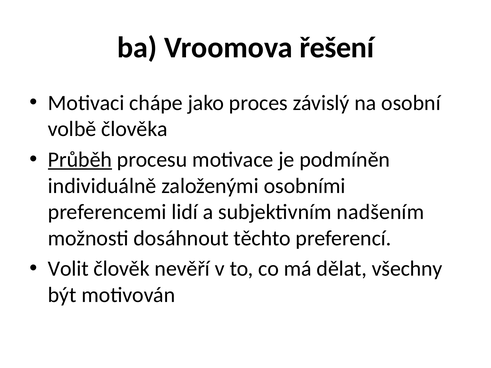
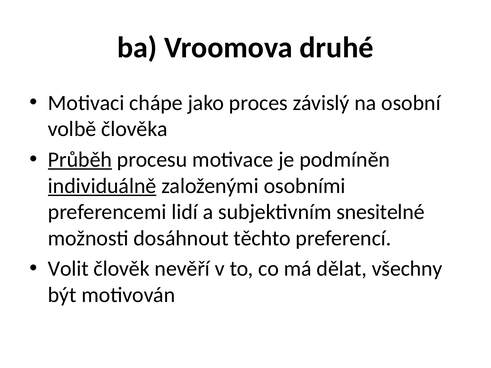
řešení: řešení -> druhé (337, 48)
individuálně underline: none -> present (102, 186)
nadšením: nadšením -> snesitelné (381, 212)
